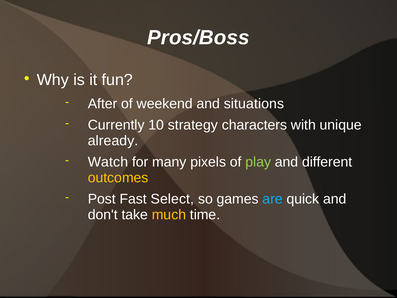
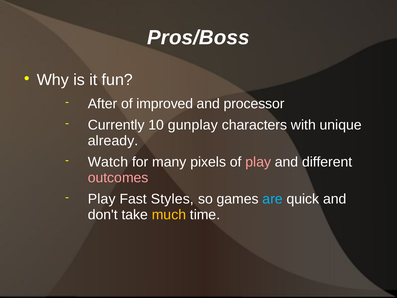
weekend: weekend -> improved (165, 104)
situations: situations -> processor (254, 104)
strategy: strategy -> gunplay (193, 125)
play colour: light green -> pink (258, 162)
outcomes colour: yellow -> pink (118, 178)
Post: Post -> Play (102, 199)
Select: Select -> Styles (172, 199)
